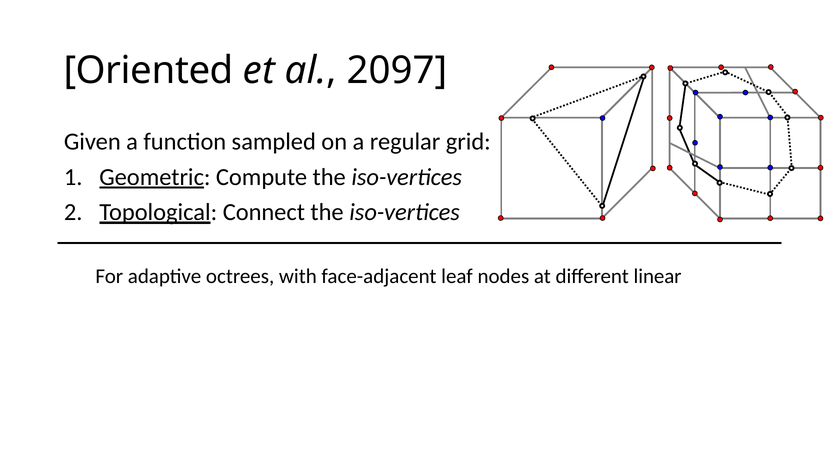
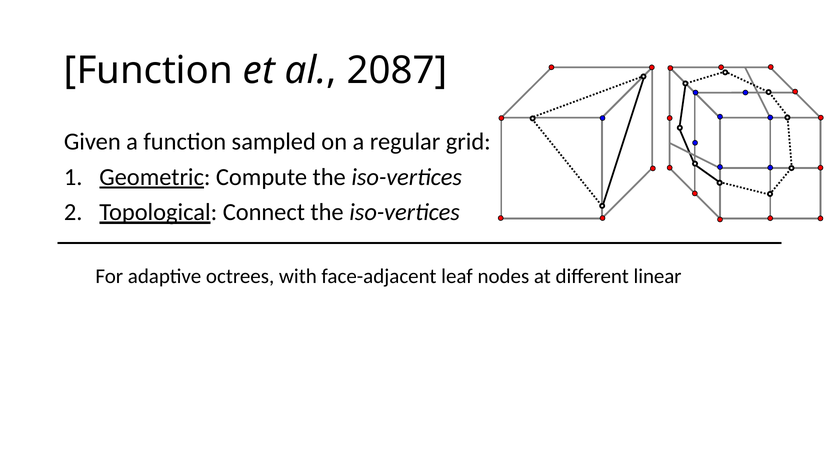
Oriented: Oriented -> Function (148, 70)
2097: 2097 -> 2087 (397, 70)
